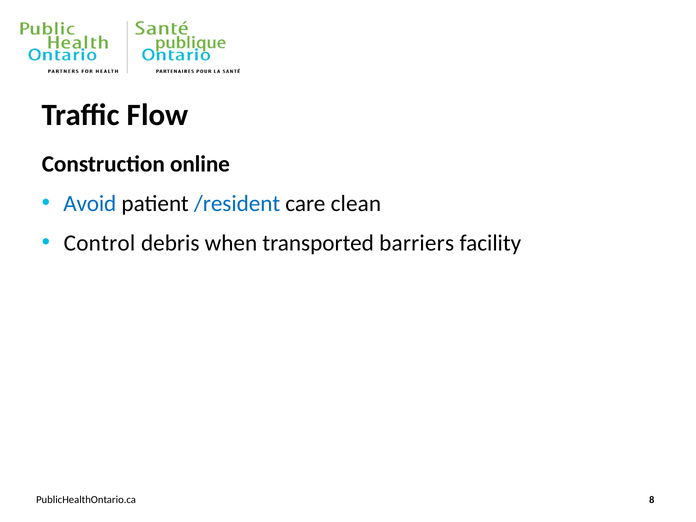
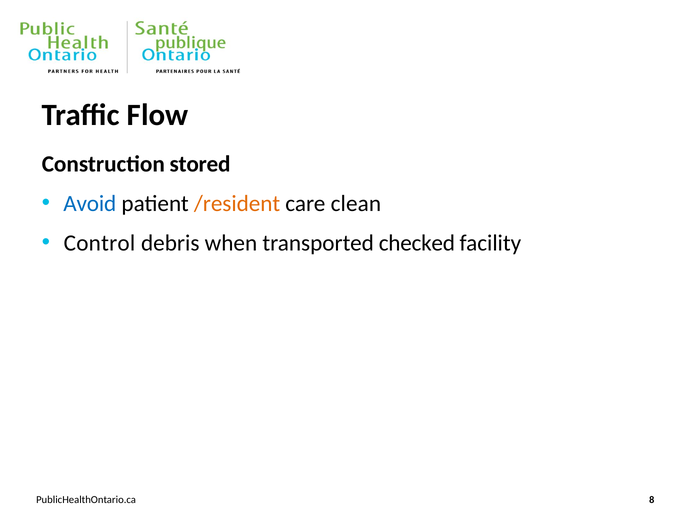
online: online -> stored (200, 164)
/resident colour: blue -> orange (237, 203)
barriers: barriers -> checked (417, 243)
